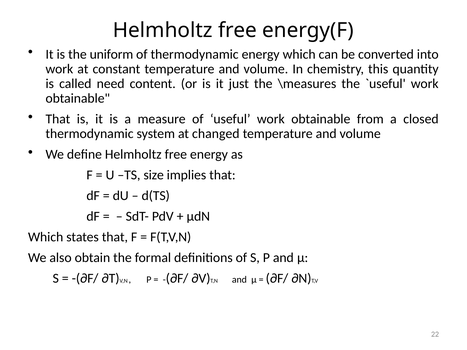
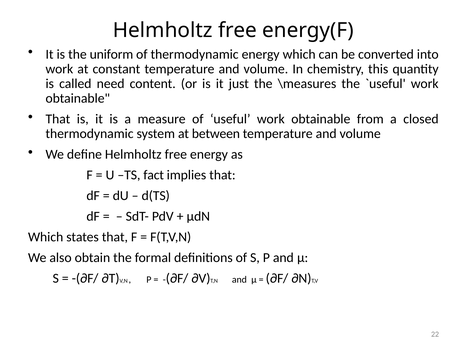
changed: changed -> between (216, 134)
size: size -> fact (154, 175)
